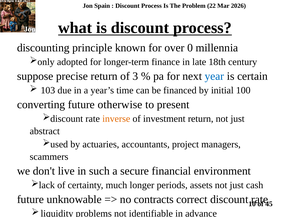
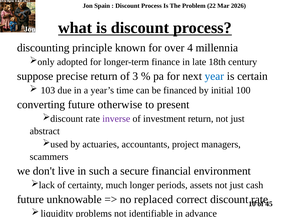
0: 0 -> 4 (190, 48)
inverse colour: orange -> purple (116, 119)
contracts: contracts -> replaced (154, 200)
